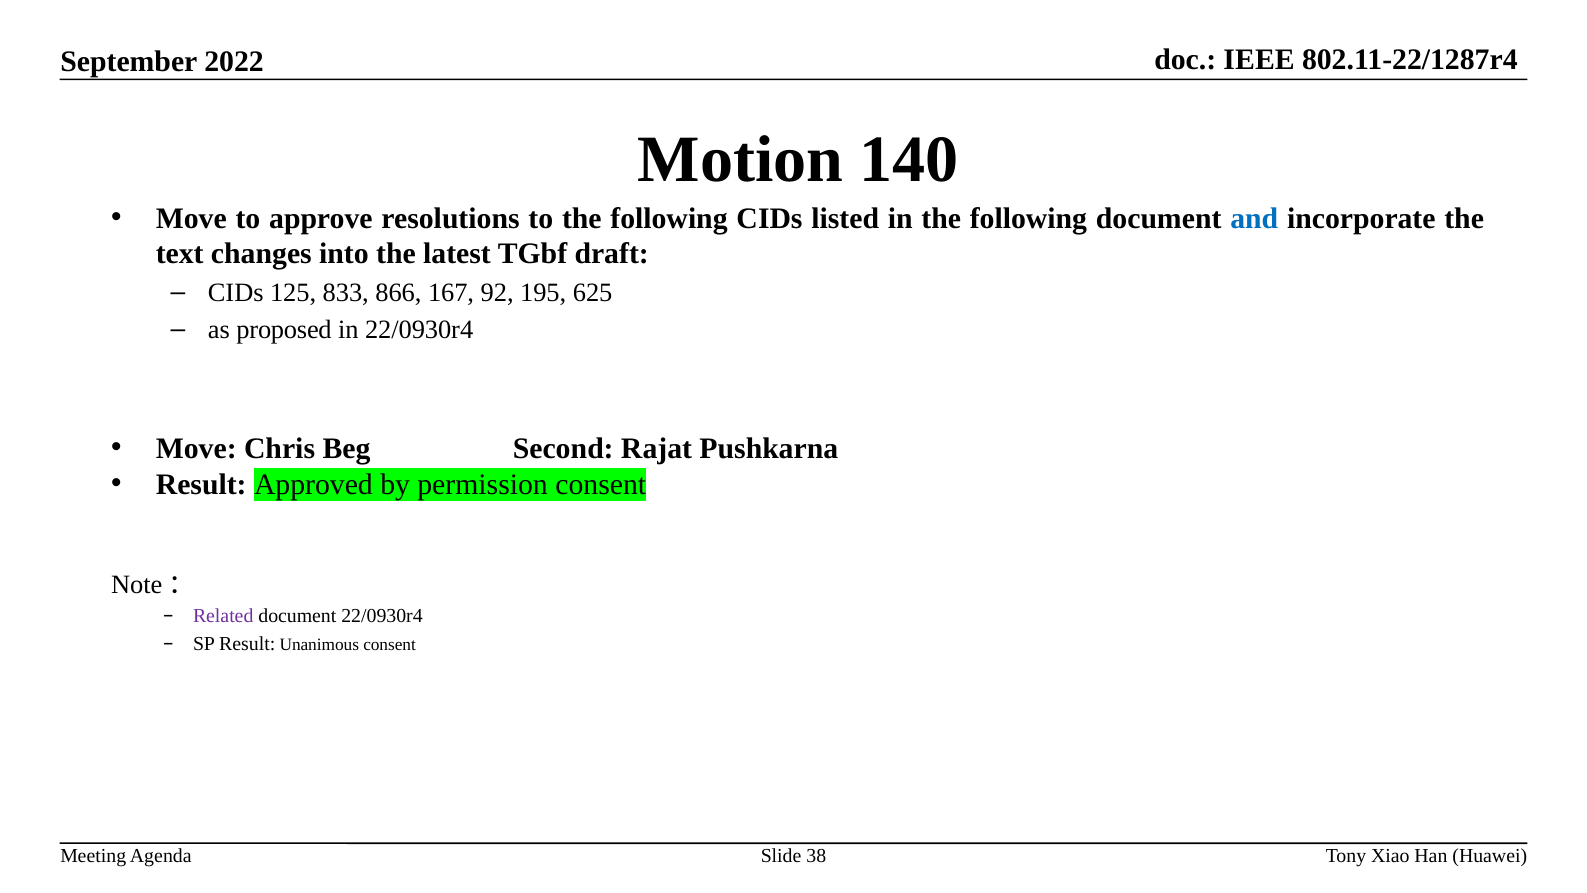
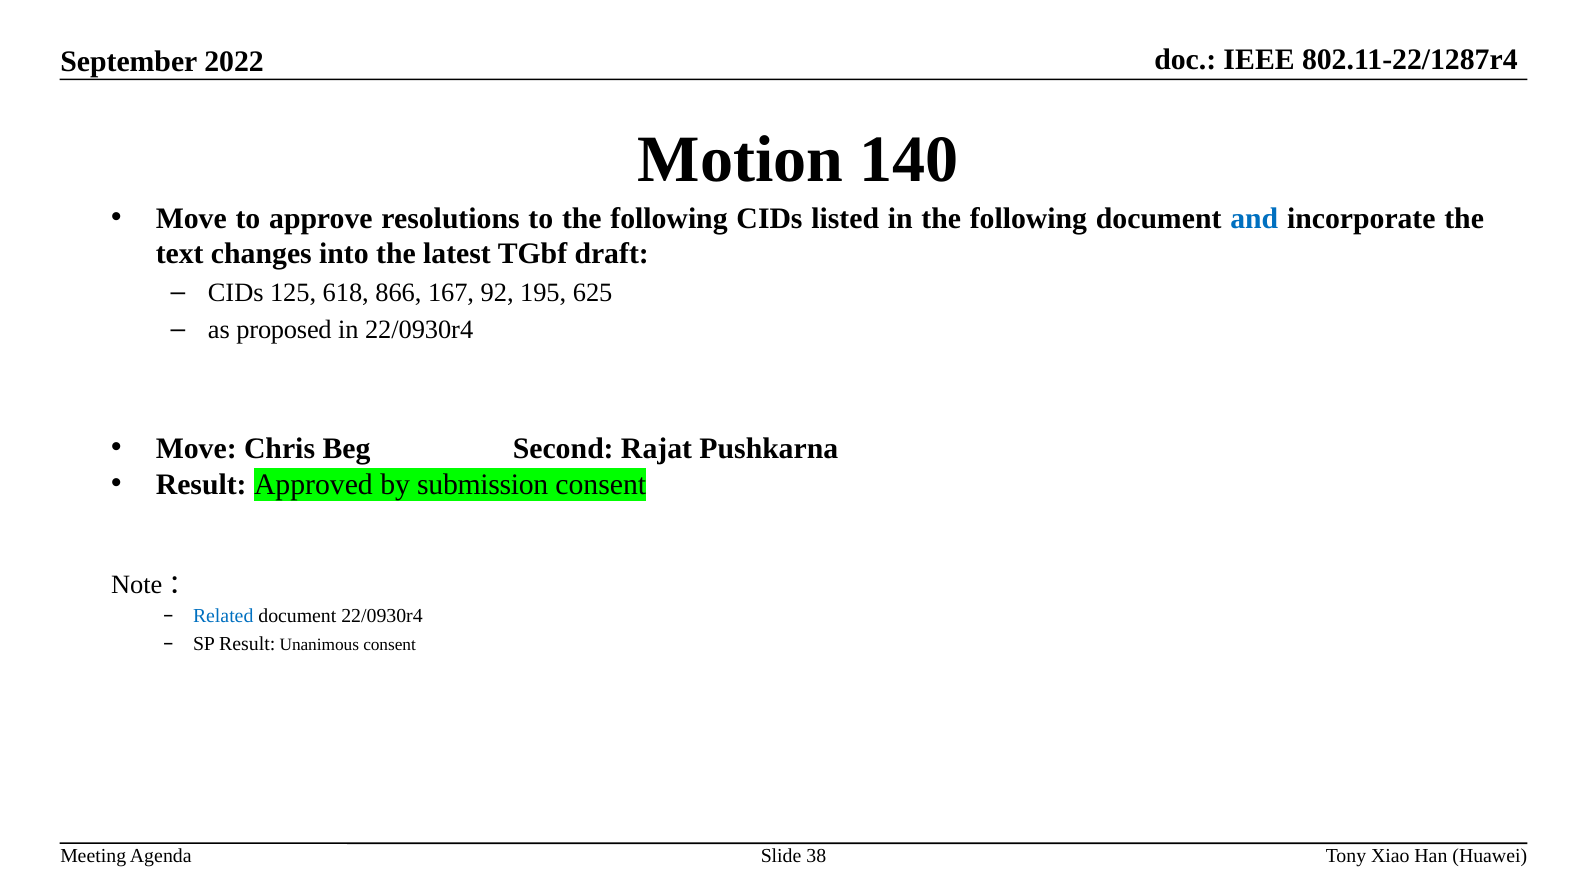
833: 833 -> 618 (346, 293)
permission: permission -> submission (483, 484)
Related colour: purple -> blue (223, 615)
